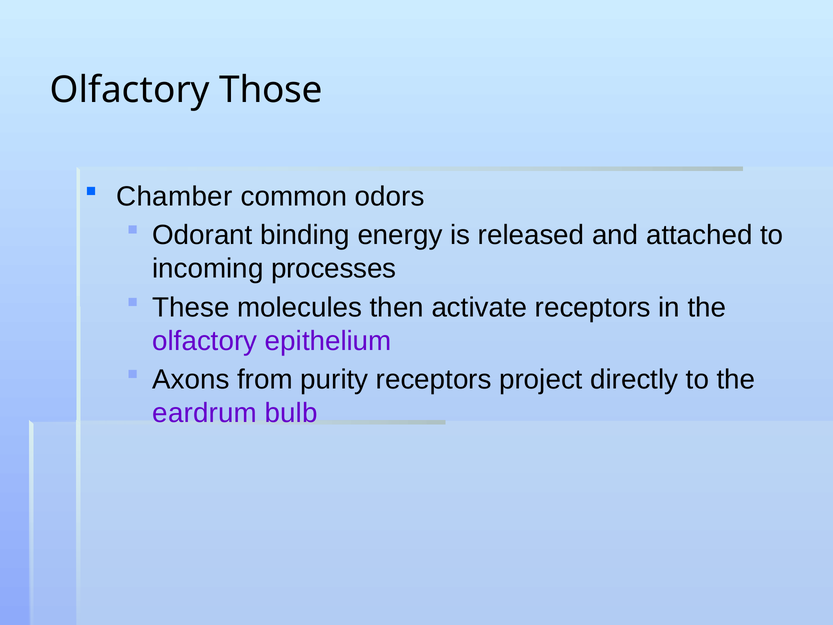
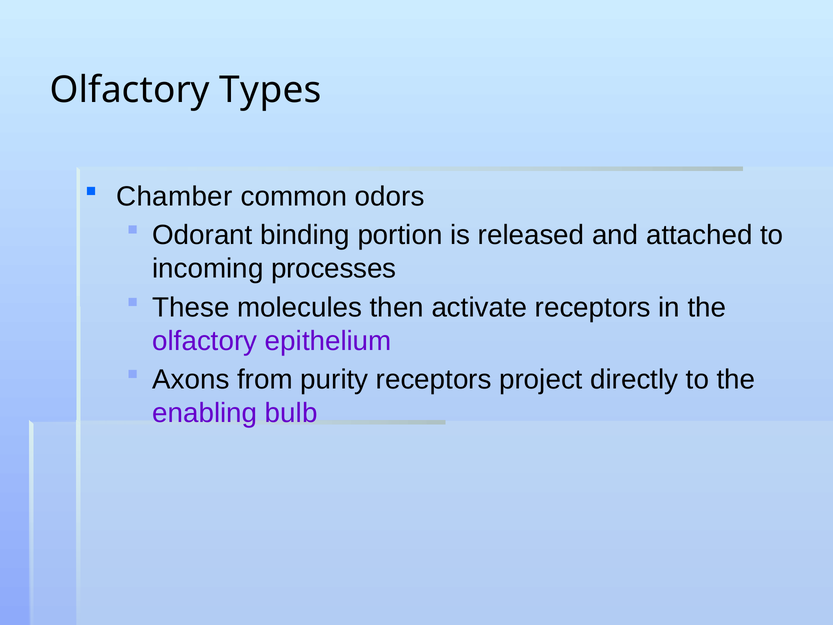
Those: Those -> Types (271, 90)
energy: energy -> portion (400, 235)
eardrum: eardrum -> enabling (205, 413)
